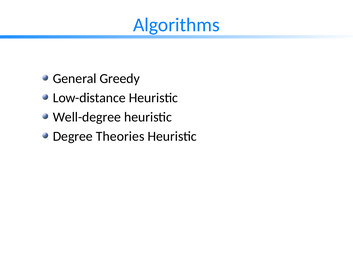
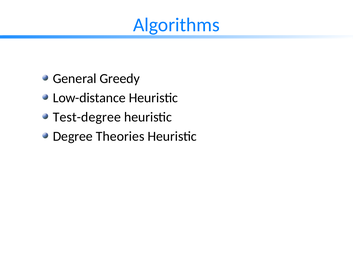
Well-degree: Well-degree -> Test-degree (87, 117)
